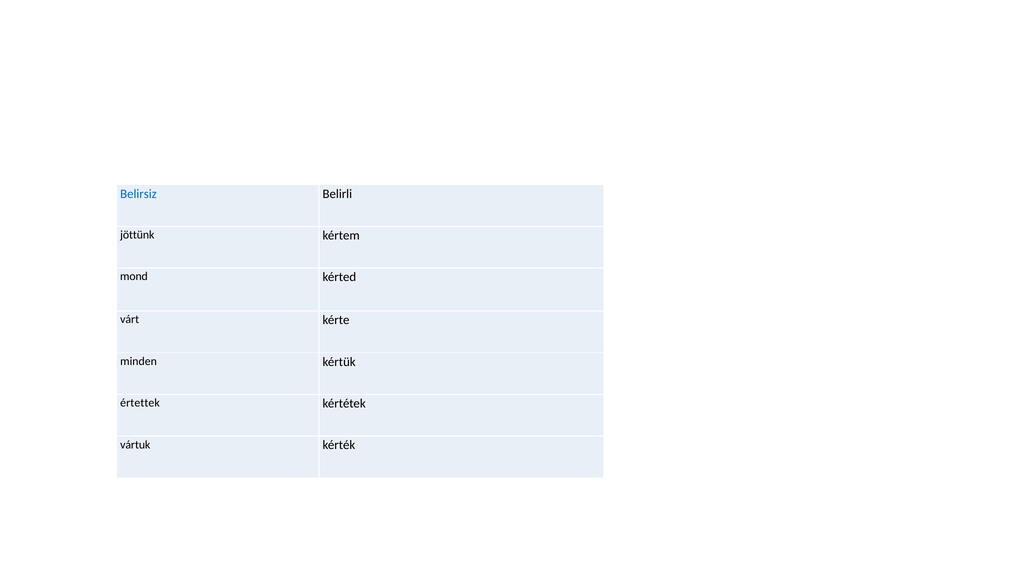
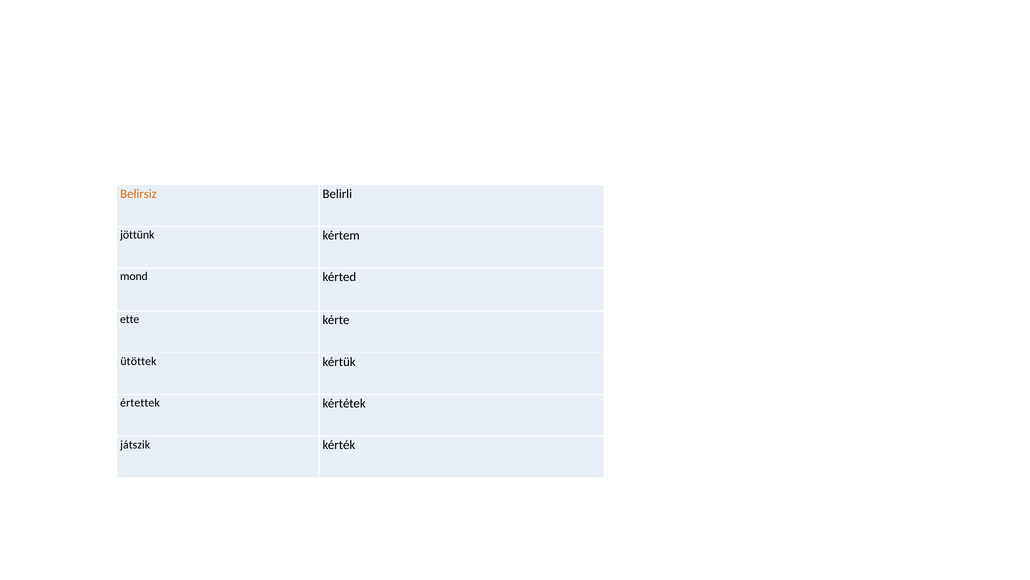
Belirsiz colour: blue -> orange (138, 194)
várt: várt -> ette (130, 319)
minden: minden -> ütöttek (138, 361)
vártuk: vártuk -> játszik (135, 444)
